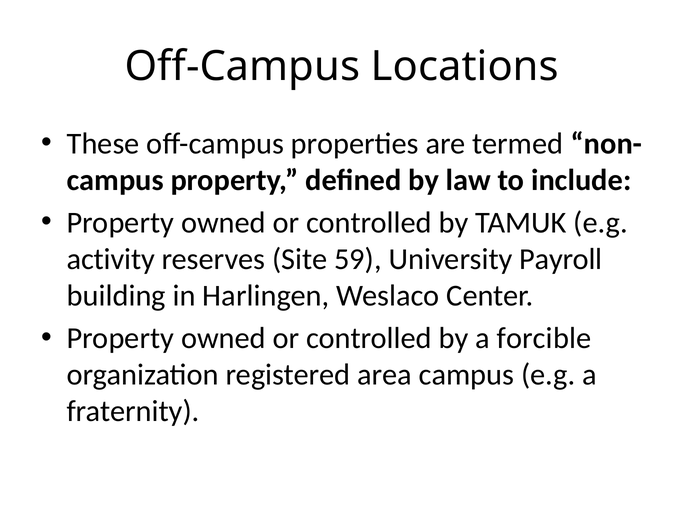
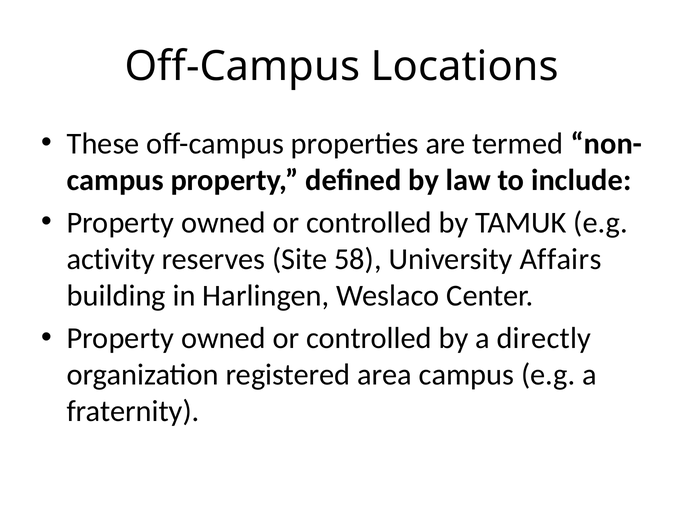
59: 59 -> 58 (358, 259)
Payroll: Payroll -> Affairs (561, 259)
forcible: forcible -> directly (544, 338)
